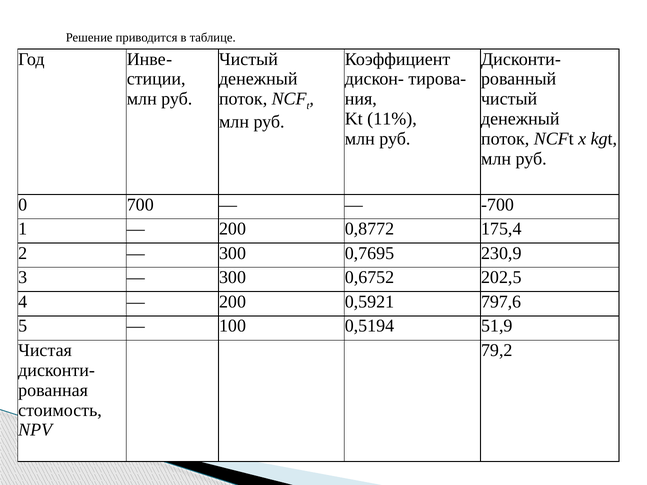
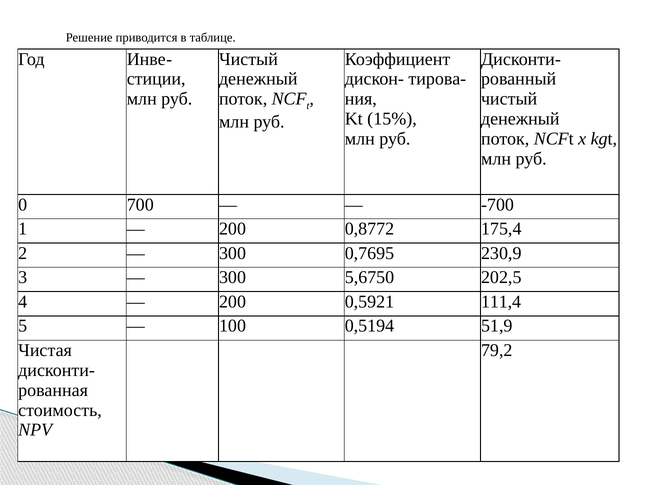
11%: 11% -> 15% (392, 119)
0,6752: 0,6752 -> 5,6750 (370, 278)
797,6: 797,6 -> 111,4 (501, 302)
